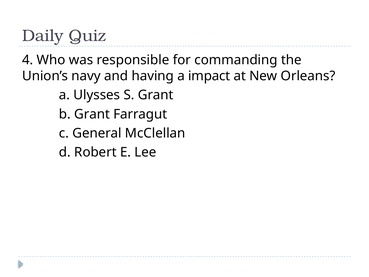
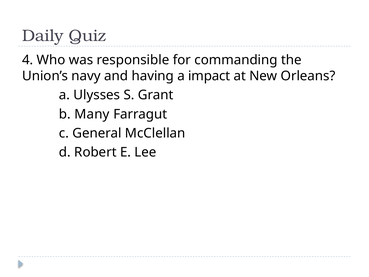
b Grant: Grant -> Many (92, 114)
